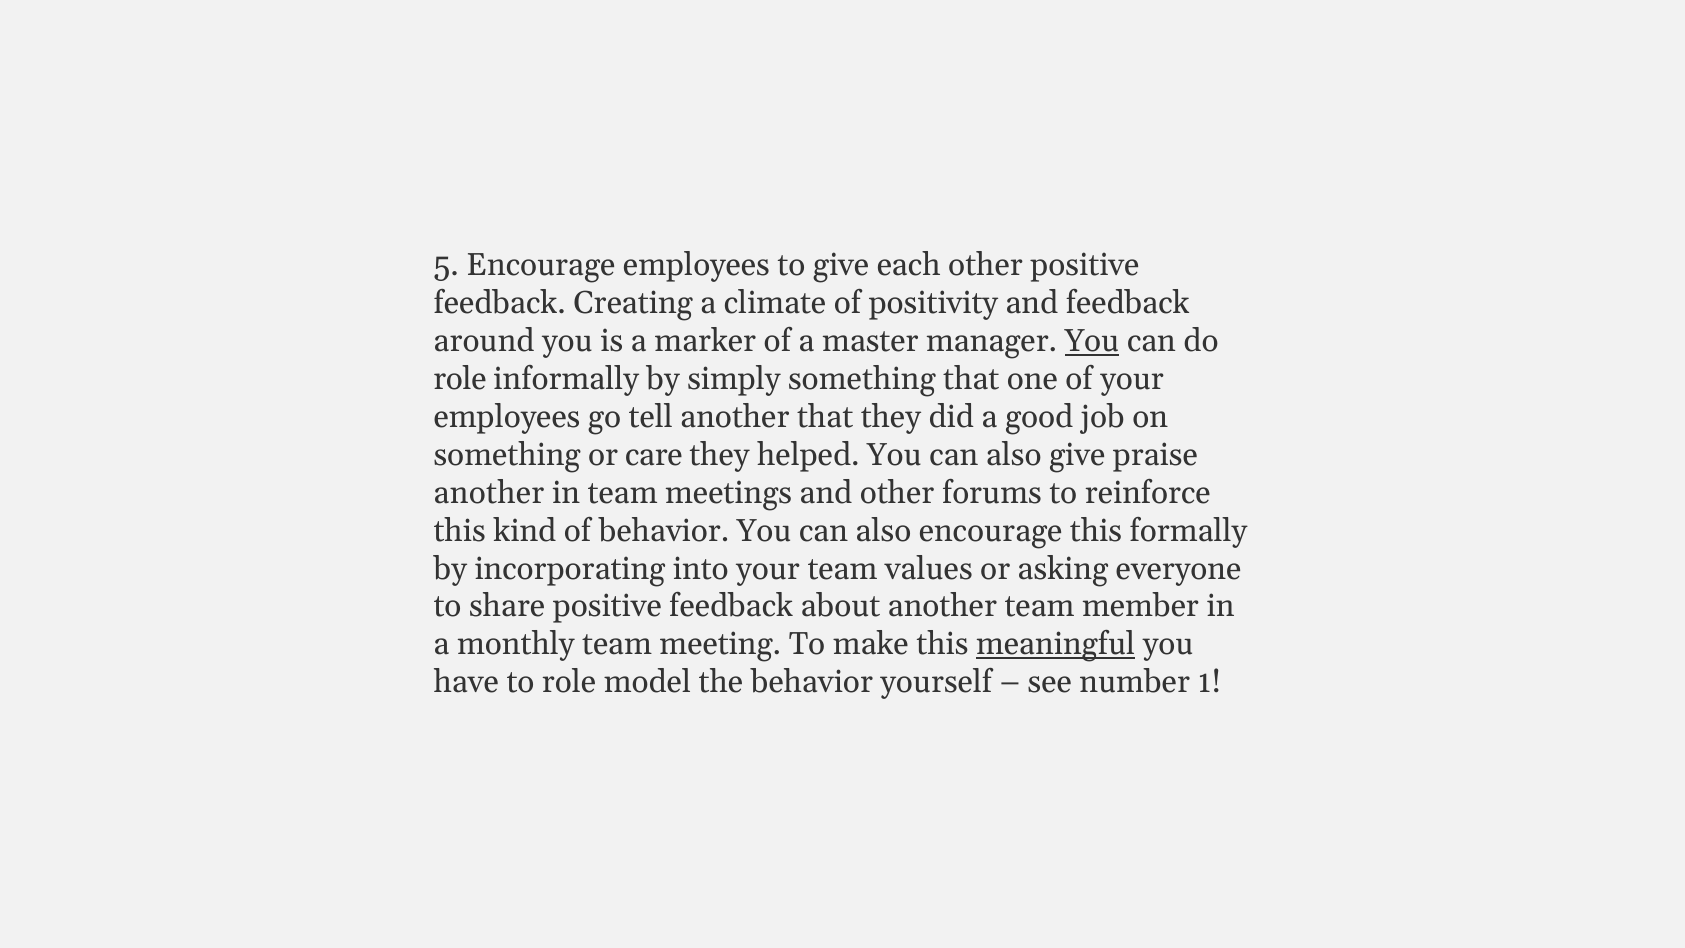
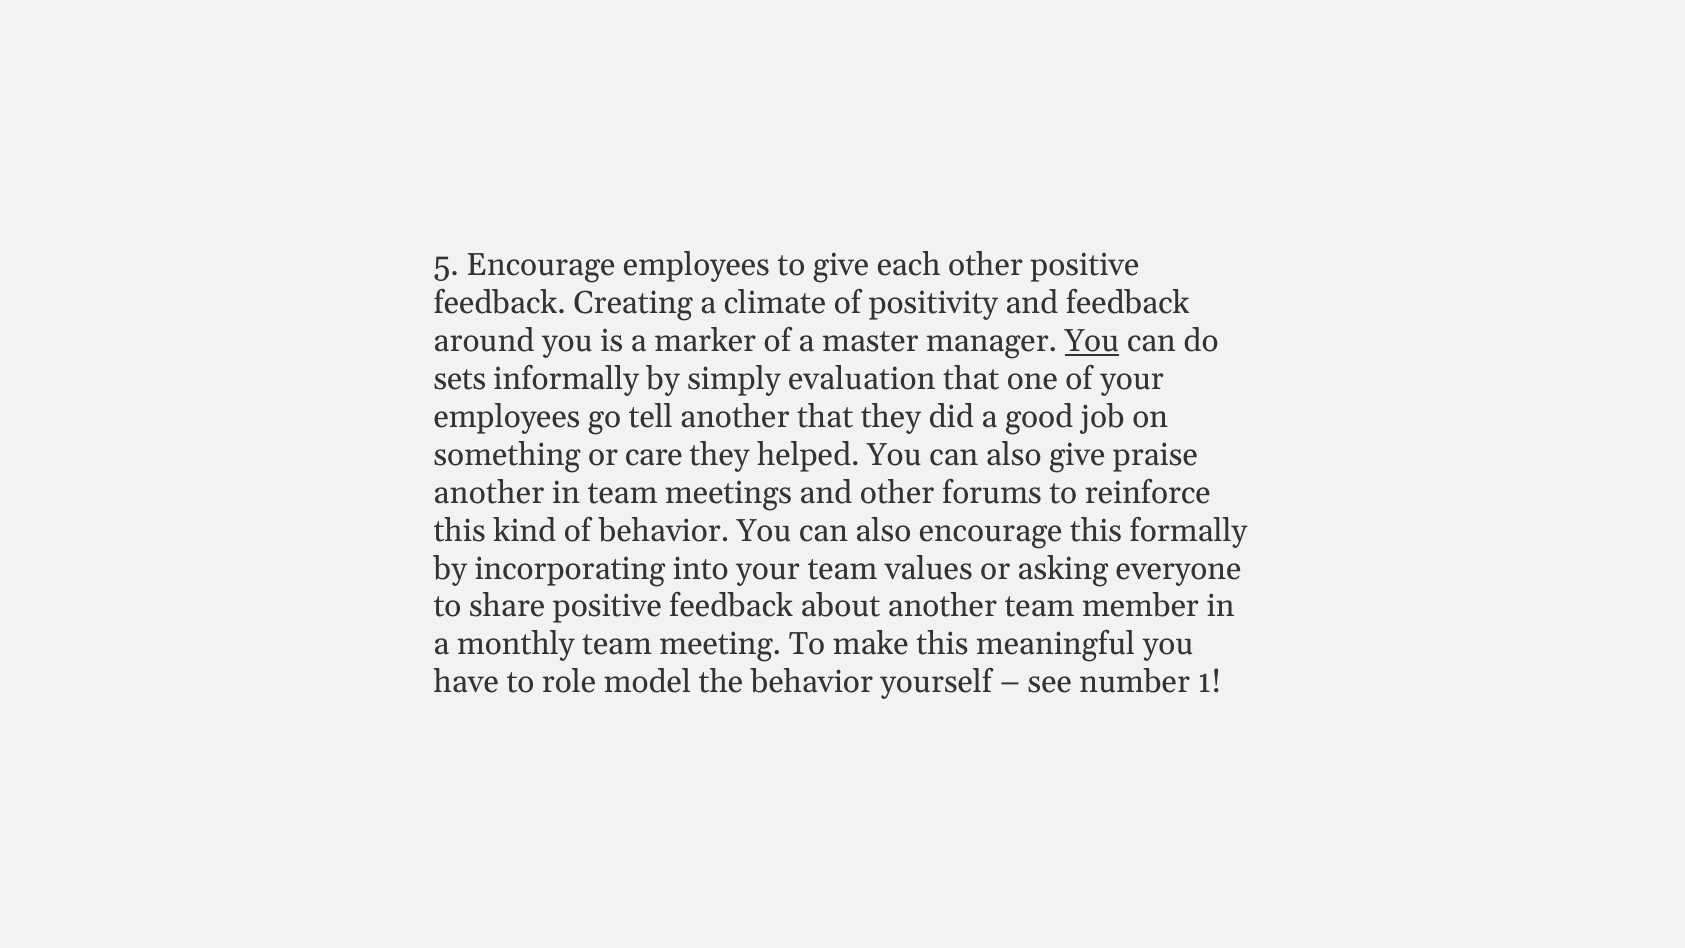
role: role -> sets (460, 379)
simply something: something -> evaluation (862, 379)
meaningful underline: present -> none (1056, 644)
